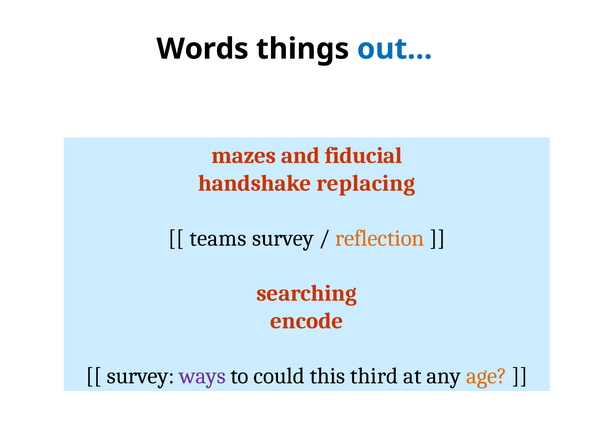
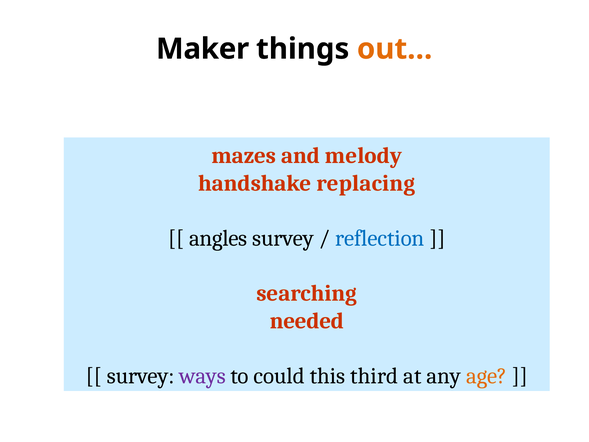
Words: Words -> Maker (203, 49)
out… colour: blue -> orange (395, 49)
fiducial: fiducial -> melody (364, 156)
teams: teams -> angles (218, 238)
reflection colour: orange -> blue (380, 238)
encode: encode -> needed (307, 321)
